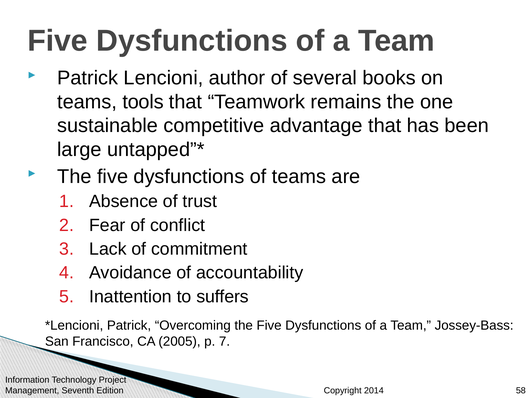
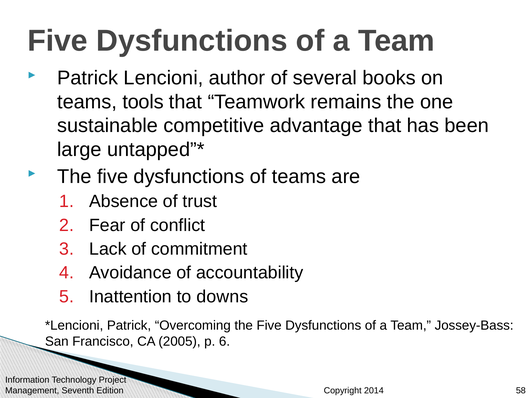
suffers: suffers -> downs (222, 297)
7: 7 -> 6 (224, 342)
